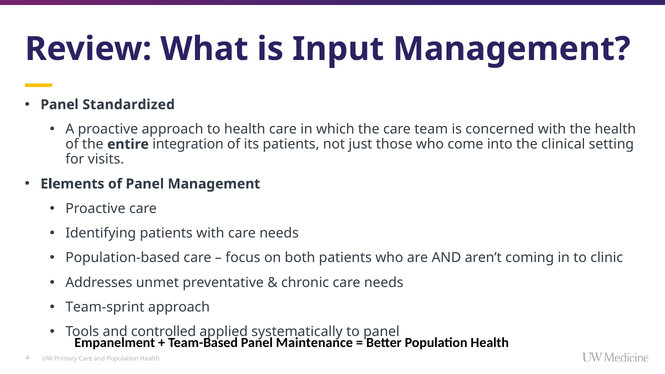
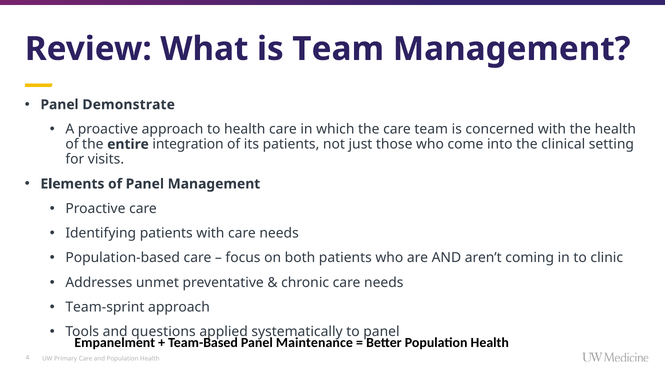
is Input: Input -> Team (338, 49)
Standardized: Standardized -> Demonstrate (129, 105)
controlled: controlled -> questions (163, 332)
